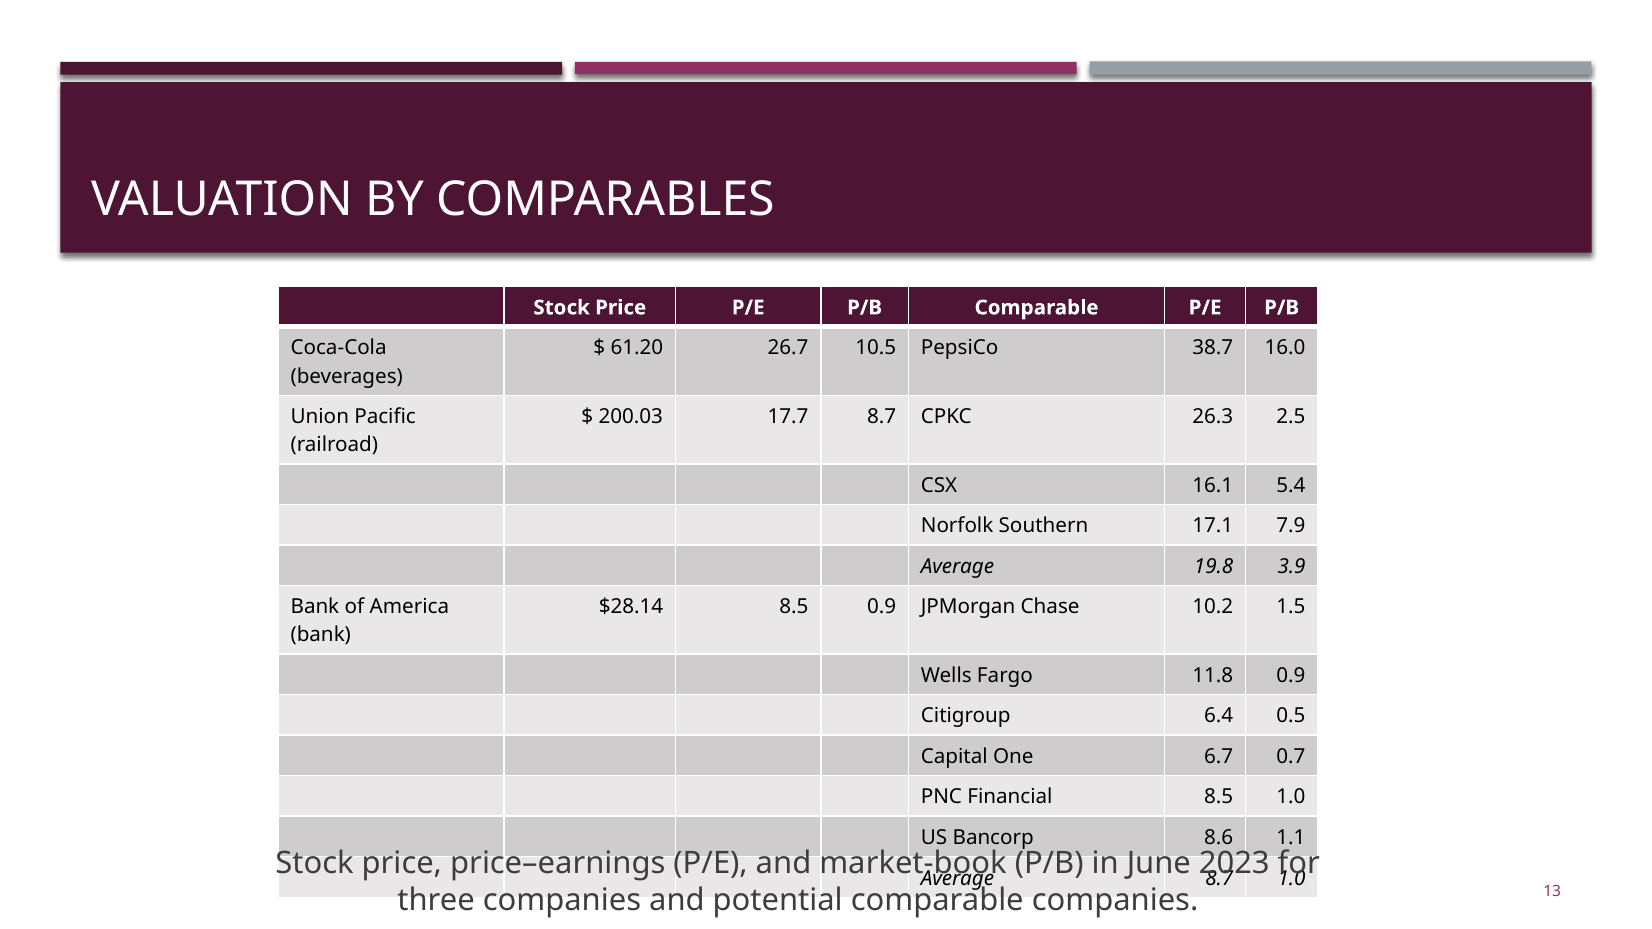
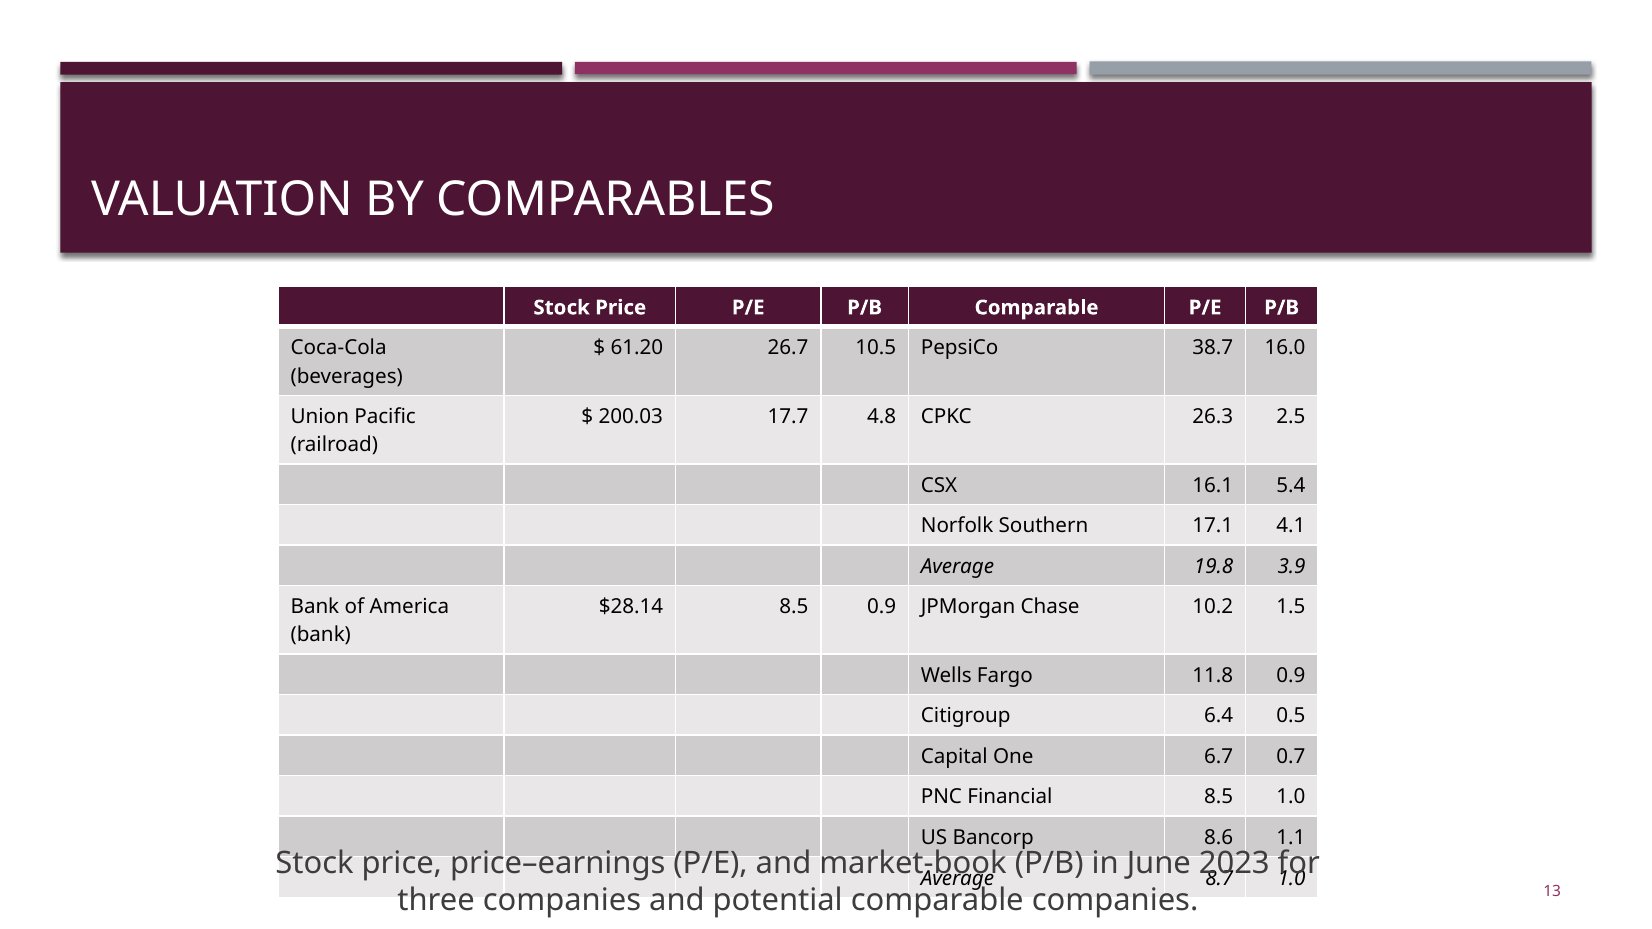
17.7 8.7: 8.7 -> 4.8 (882, 417)
7.9: 7.9 -> 4.1 (1291, 526)
